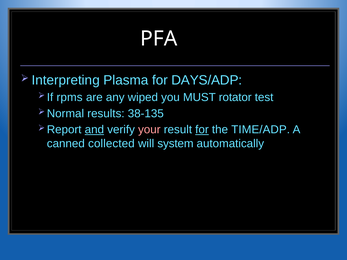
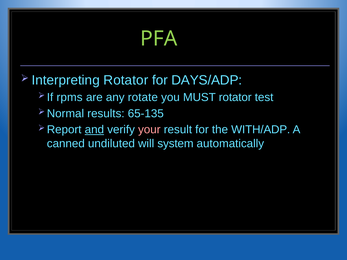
PFA colour: white -> light green (159, 39)
Interpreting Plasma: Plasma -> Rotator (126, 80)
wiped: wiped -> rotate (143, 97)
38-135: 38-135 -> 65-135 (146, 114)
for underline: present -> none (202, 130)
TIME/ADP: TIME/ADP -> WITH/ADP (261, 130)
collected: collected -> undiluted (111, 144)
